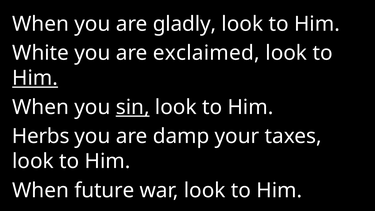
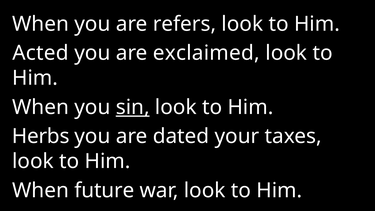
gladly: gladly -> refers (184, 24)
White: White -> Acted (40, 53)
Him underline: present -> none (35, 78)
damp: damp -> dated (181, 136)
